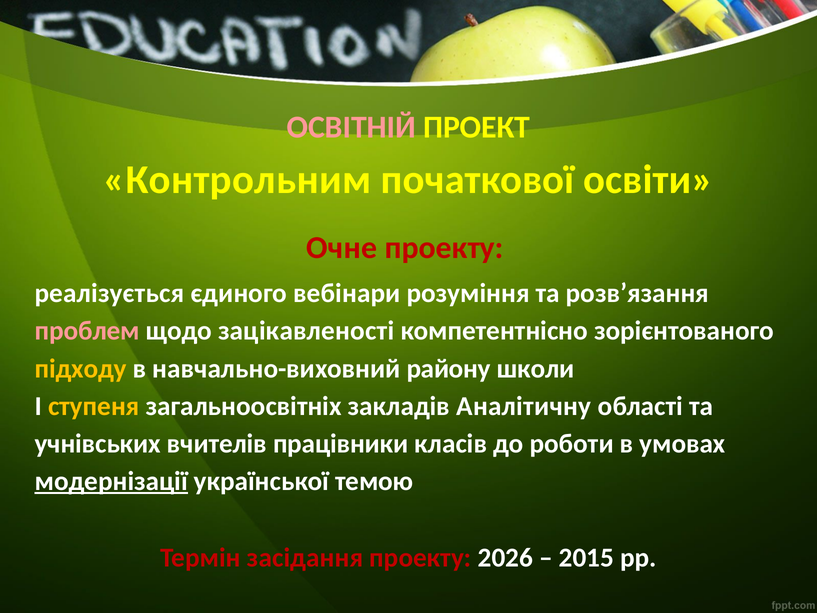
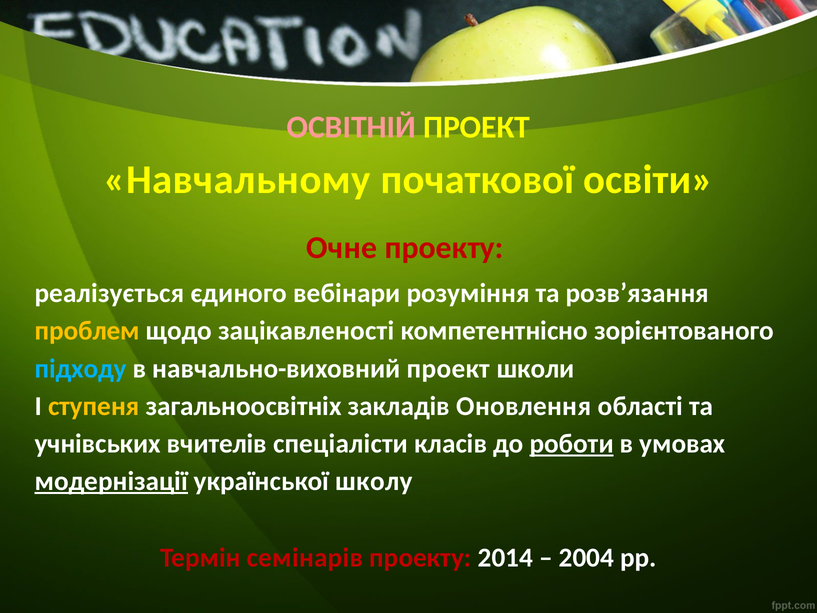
Контрольним: Контрольним -> Навчальному (237, 179)
проблем colour: pink -> yellow (87, 331)
підходу colour: yellow -> light blue (81, 368)
навчально-виховний району: району -> проект (448, 368)
Аналітичну: Аналітичну -> Оновлення (524, 406)
працівники: працівники -> спеціалісти (341, 444)
роботи underline: none -> present (572, 444)
темою: темою -> школу (374, 481)
засідання: засідання -> семінарів (305, 557)
2026: 2026 -> 2014 (505, 557)
2015: 2015 -> 2004 (586, 557)
